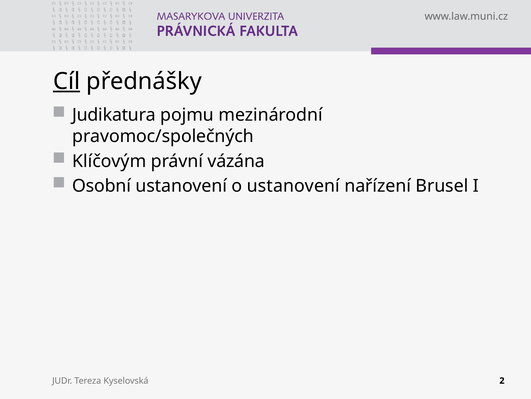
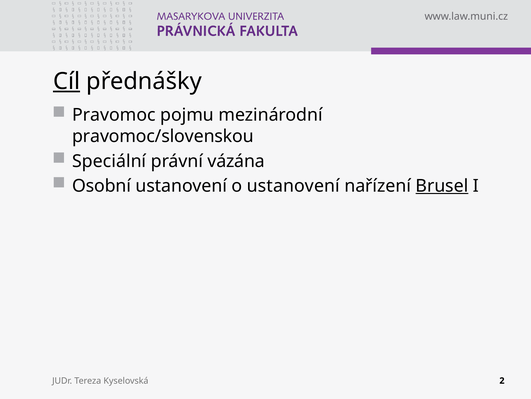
Judikatura: Judikatura -> Pravomoc (114, 115)
pravomoc/společných: pravomoc/společných -> pravomoc/slovenskou (163, 136)
Klíčovým: Klíčovým -> Speciální (109, 161)
Brusel underline: none -> present (442, 186)
